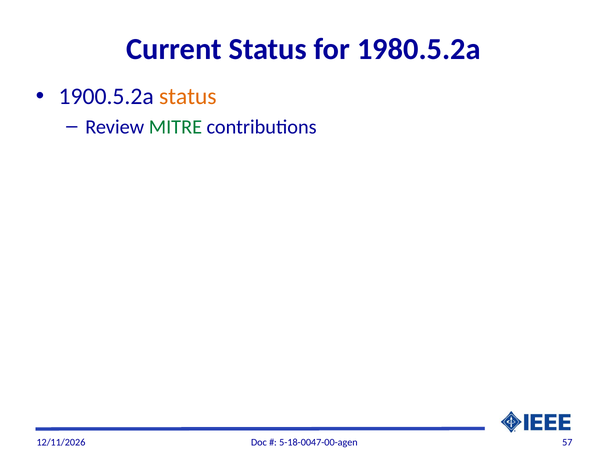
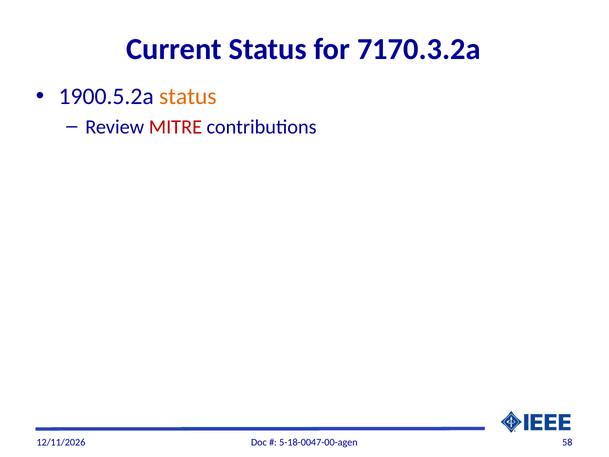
1980.5.2a: 1980.5.2a -> 7170.3.2a (419, 49)
MITRE colour: green -> red (175, 127)
57: 57 -> 58 (567, 442)
